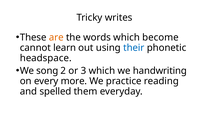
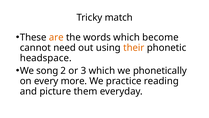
writes: writes -> match (119, 18)
learn: learn -> need (65, 48)
their colour: blue -> orange (134, 48)
handwriting: handwriting -> phonetically (160, 70)
spelled: spelled -> picture (55, 91)
